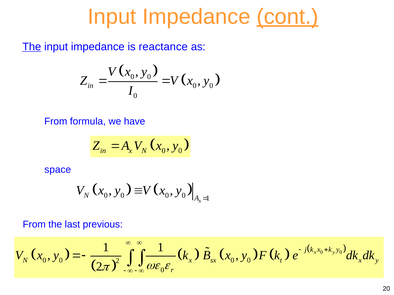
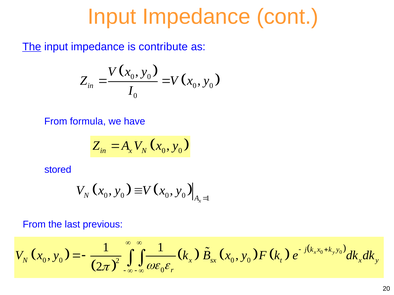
cont underline: present -> none (287, 17)
reactance: reactance -> contribute (163, 47)
space: space -> stored (58, 170)
